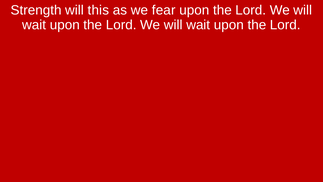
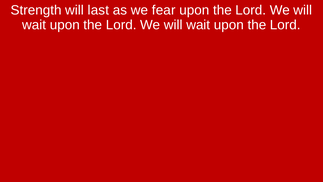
this: this -> last (98, 10)
